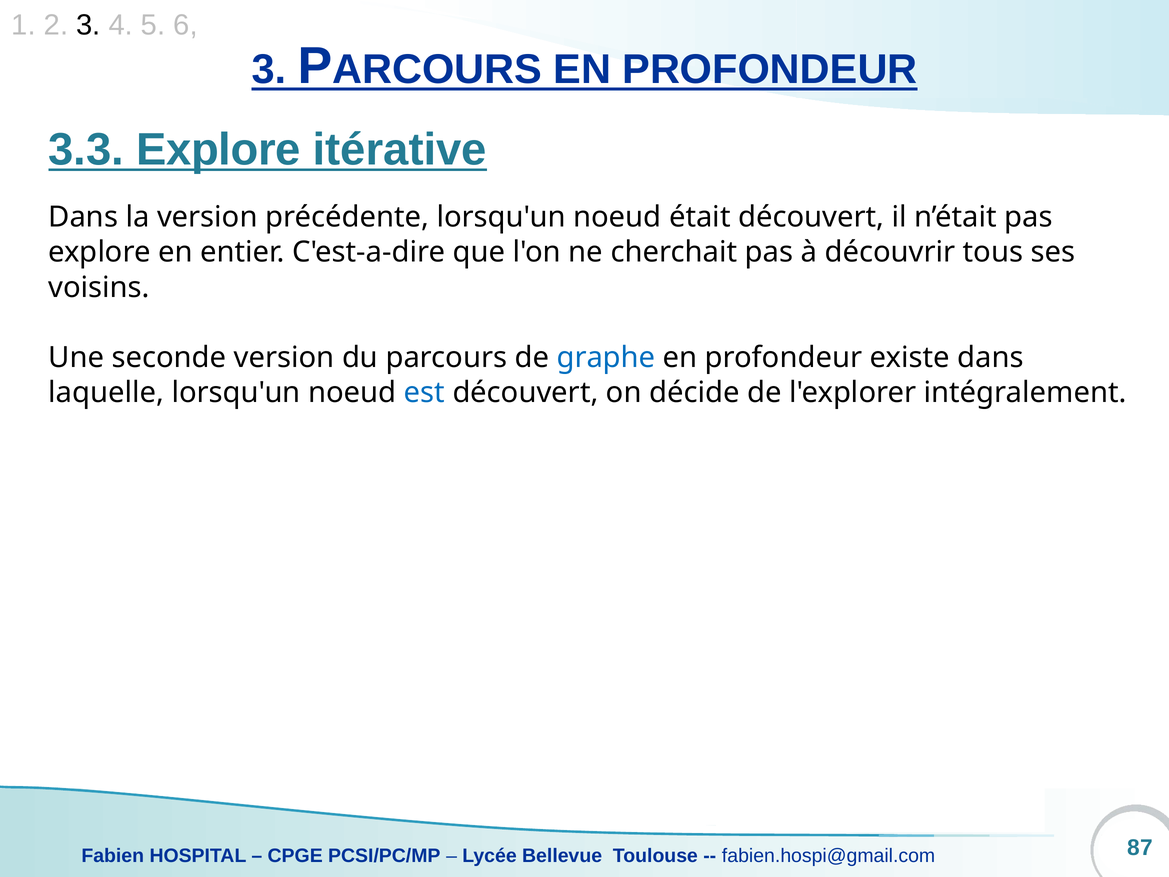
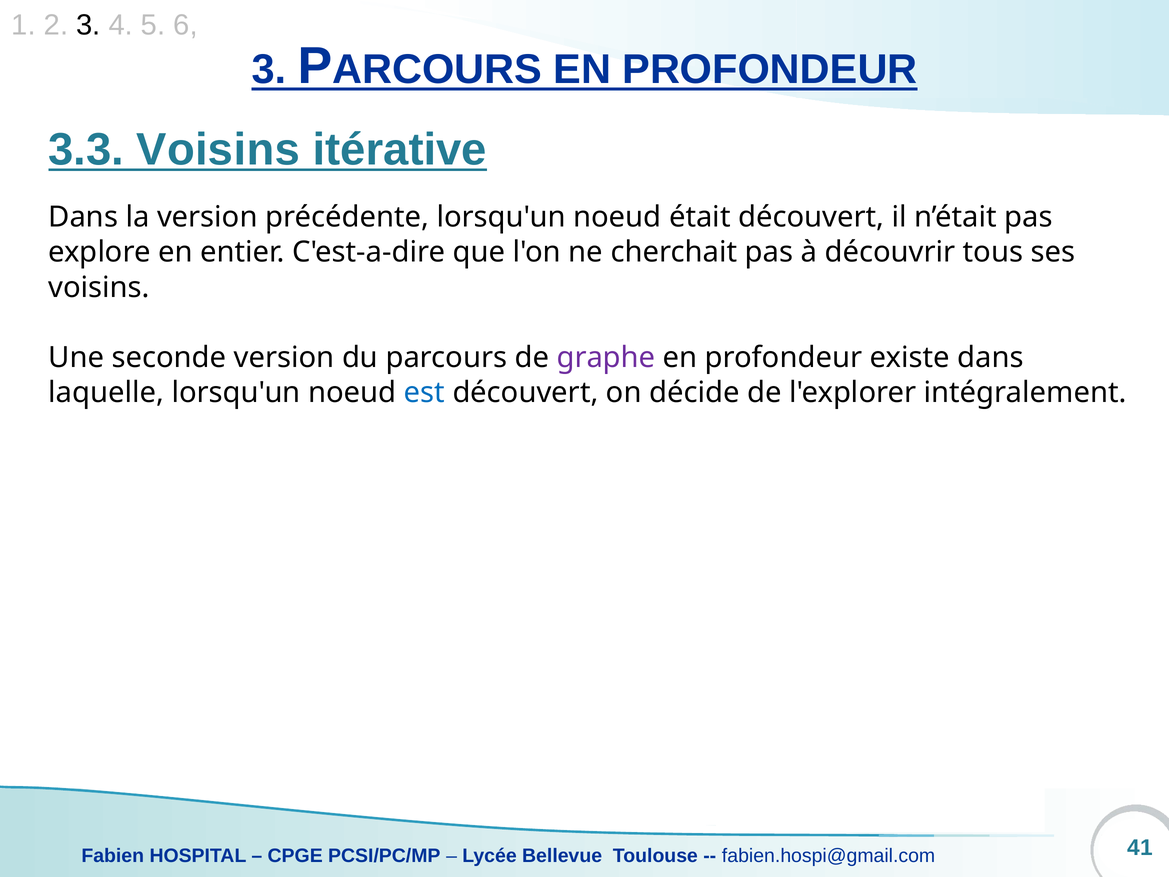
3.3 Explore: Explore -> Voisins (218, 150)
graphe colour: blue -> purple (606, 357)
87: 87 -> 41 (1140, 847)
